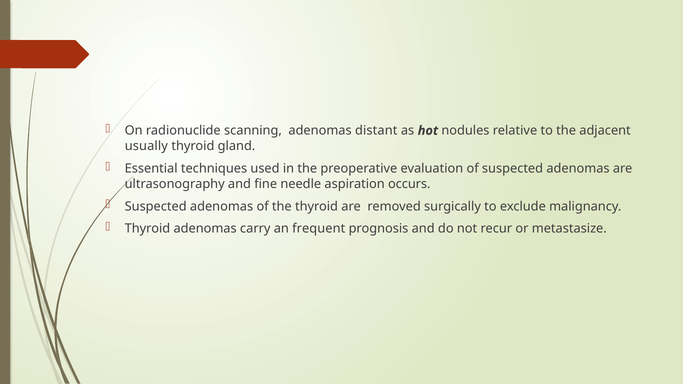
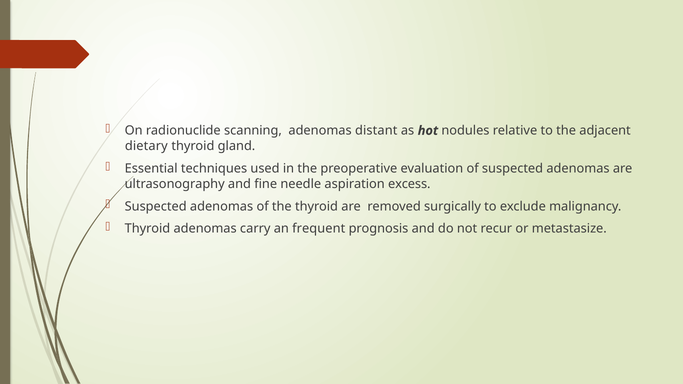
usually: usually -> dietary (146, 146)
occurs: occurs -> excess (409, 184)
